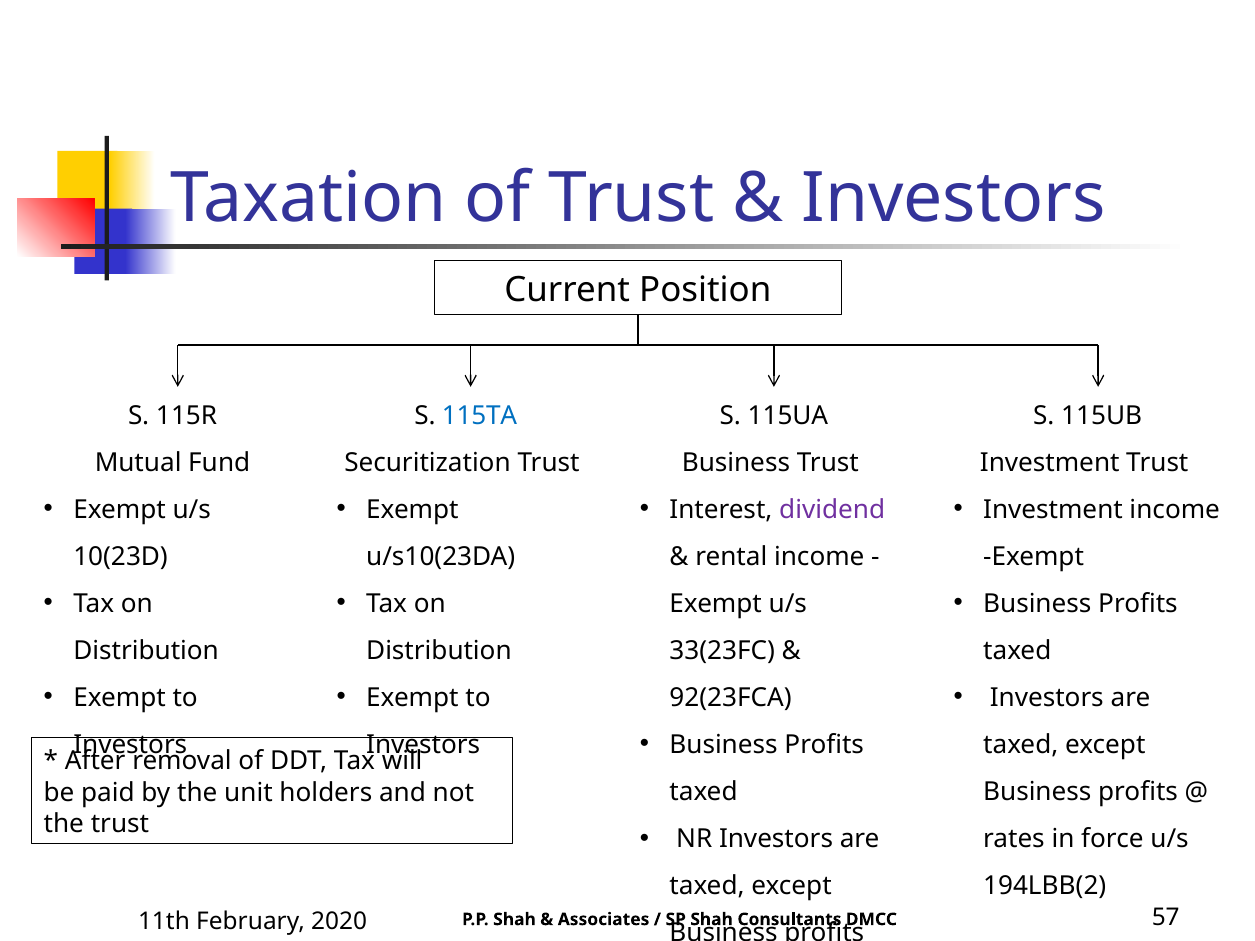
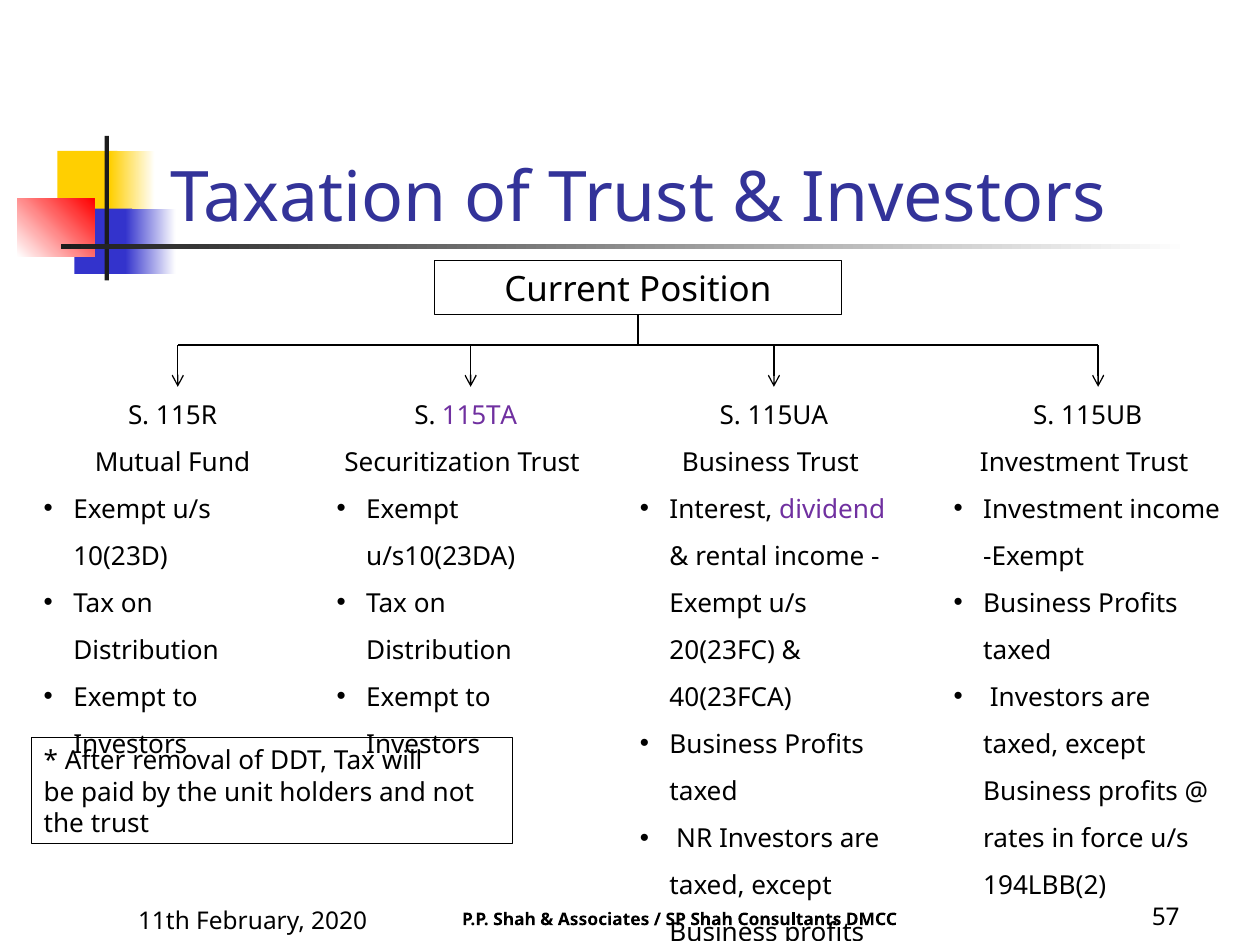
115TA colour: blue -> purple (479, 416)
33(23FC: 33(23FC -> 20(23FC (722, 651)
92(23FCA: 92(23FCA -> 40(23FCA (731, 698)
